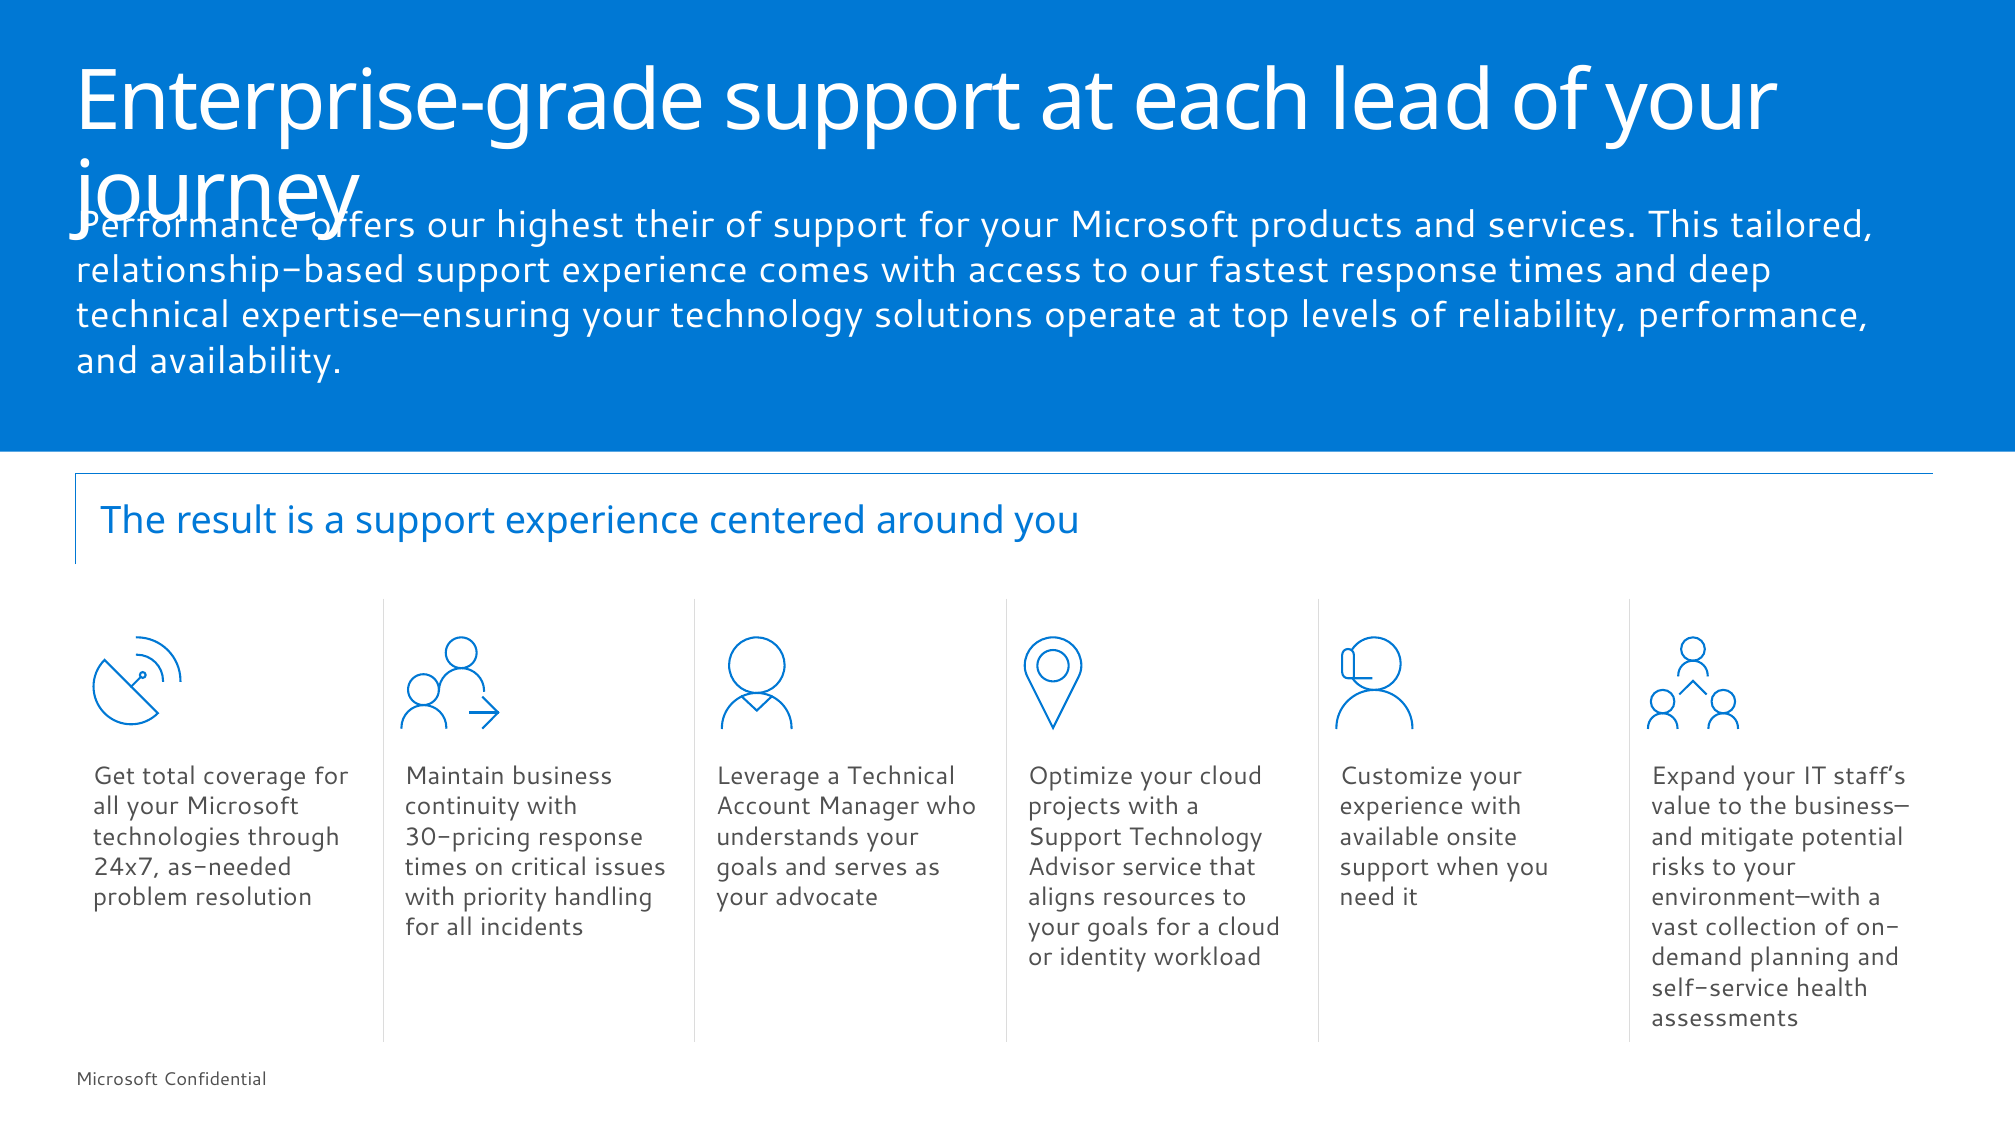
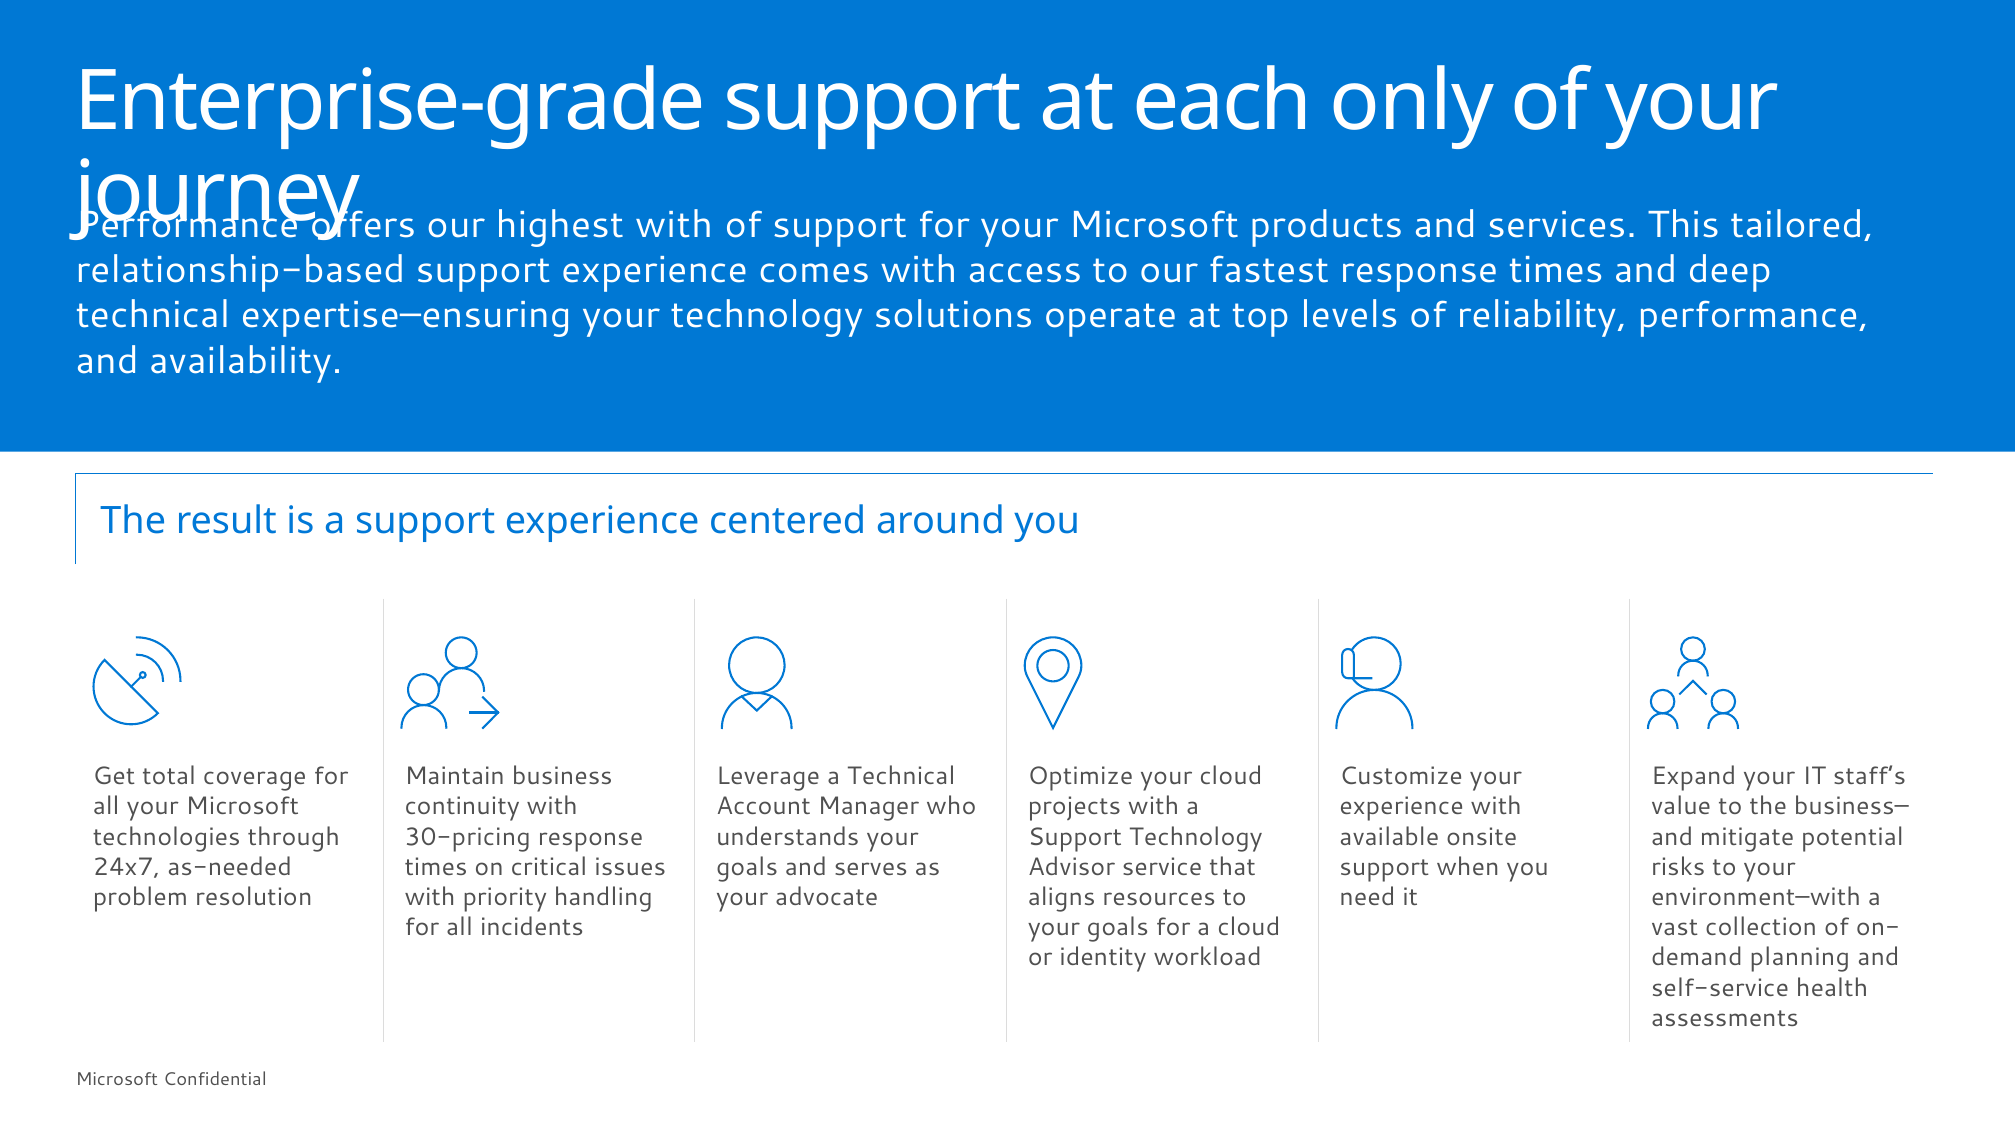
lead: lead -> only (1412, 102)
highest their: their -> with (674, 225)
